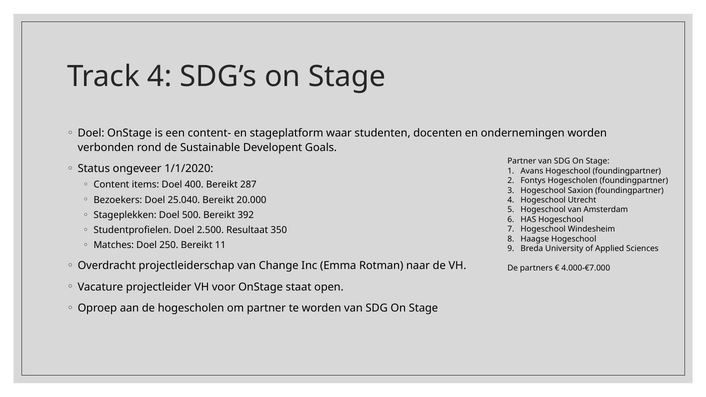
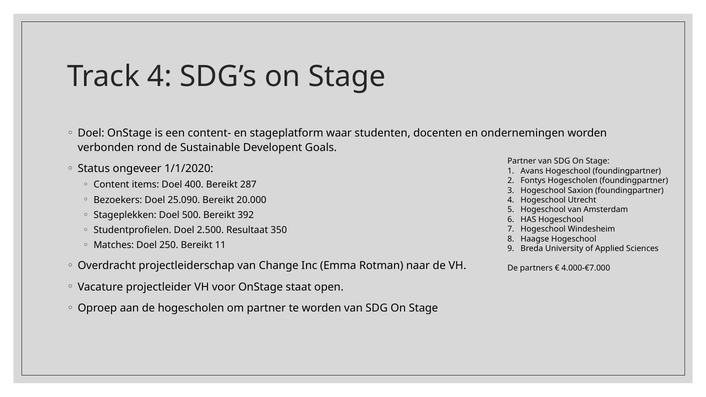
25.040: 25.040 -> 25.090 (184, 200)
